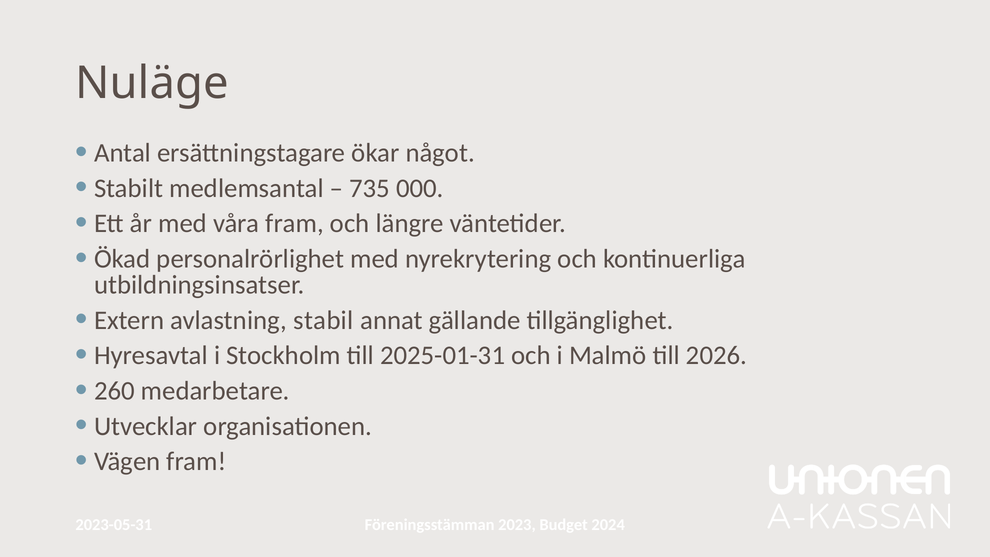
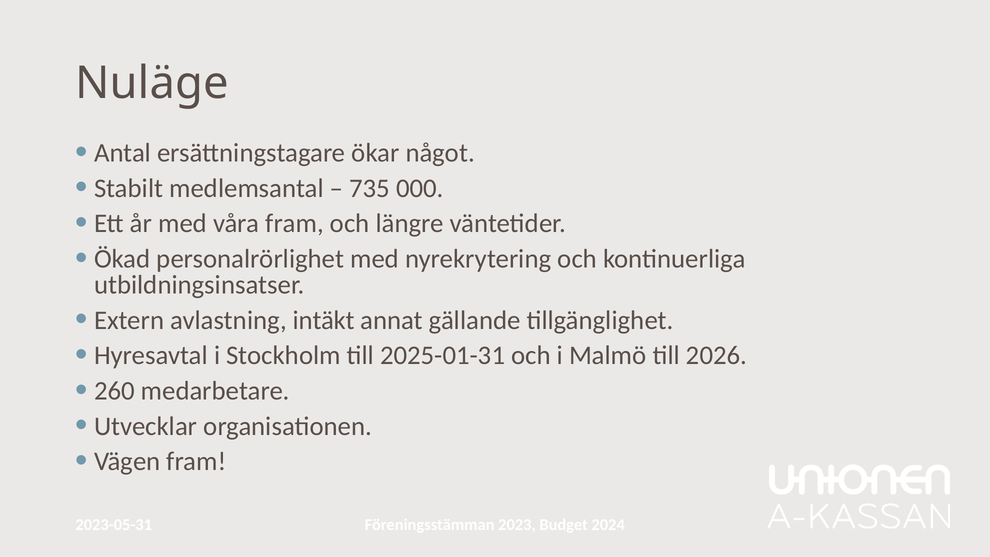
stabil: stabil -> intäkt (324, 320)
